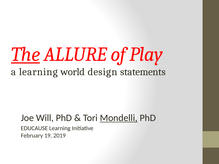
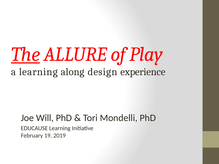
world: world -> along (73, 72)
statements: statements -> experience (143, 72)
Mondelli underline: present -> none (119, 118)
